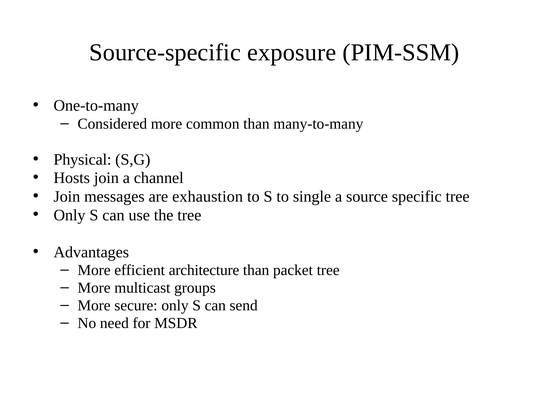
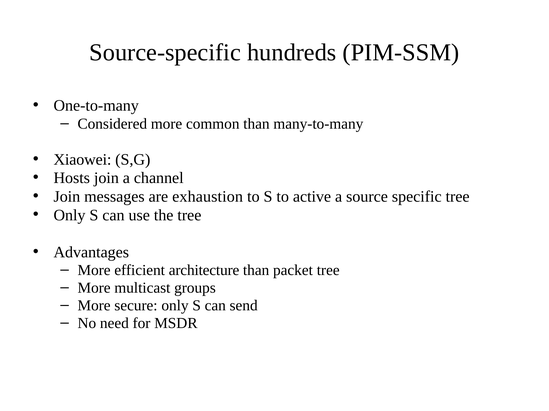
exposure: exposure -> hundreds (292, 52)
Physical: Physical -> Xiaowei (82, 160)
single: single -> active (312, 197)
